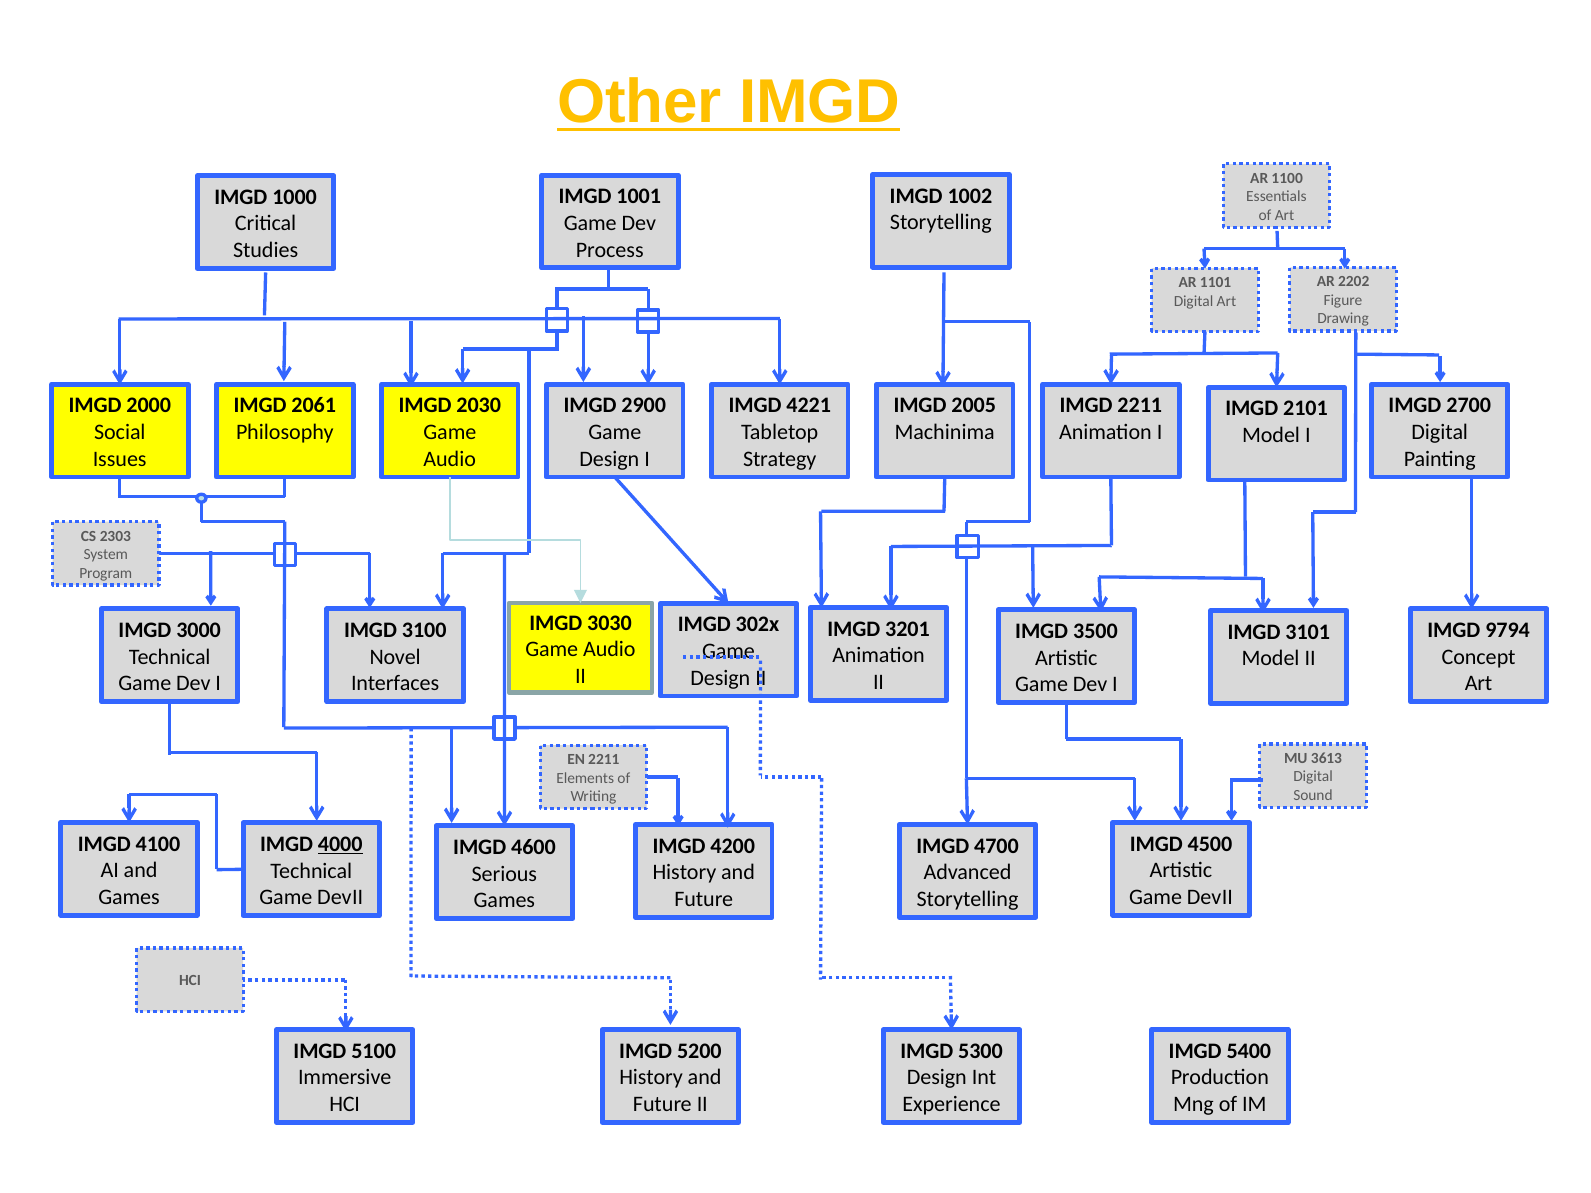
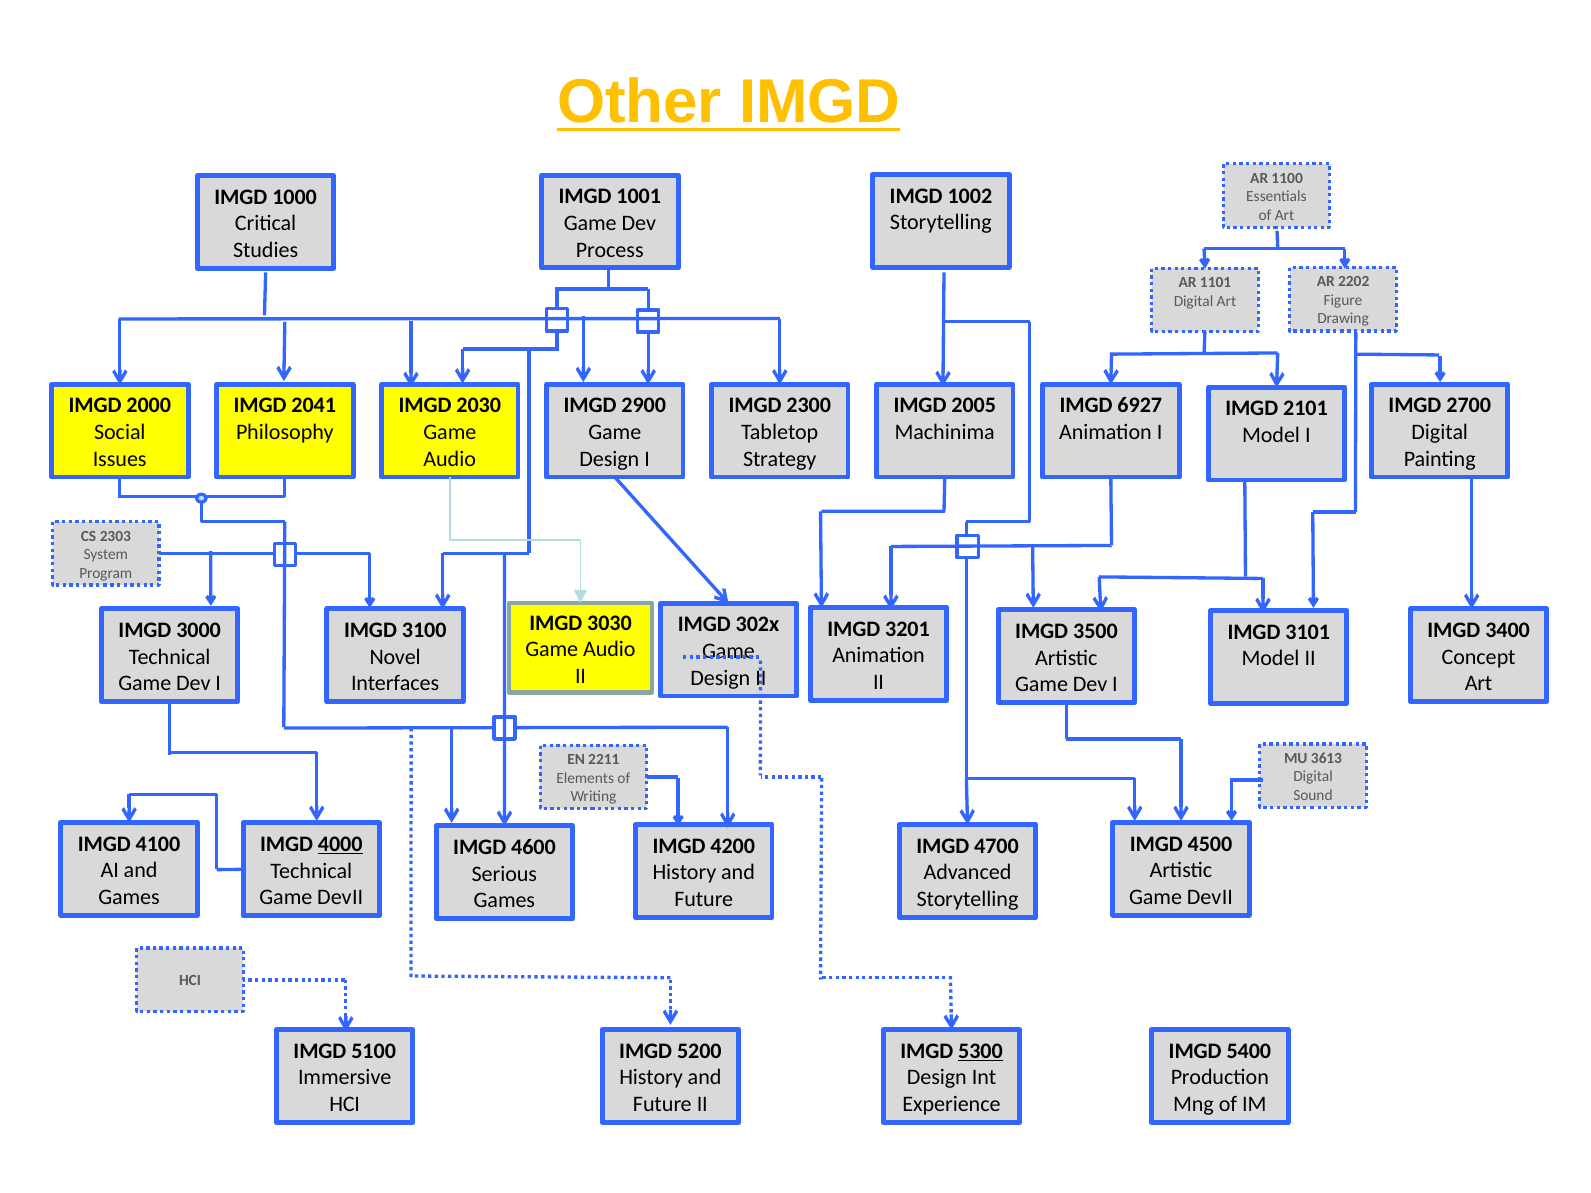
2061: 2061 -> 2041 (314, 406)
4221: 4221 -> 2300 (809, 406)
IMGD 2211: 2211 -> 6927 (1140, 406)
9794: 9794 -> 3400 (1508, 630)
5300 underline: none -> present (980, 1051)
